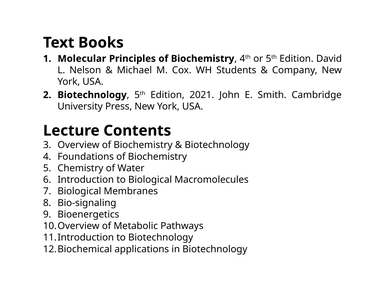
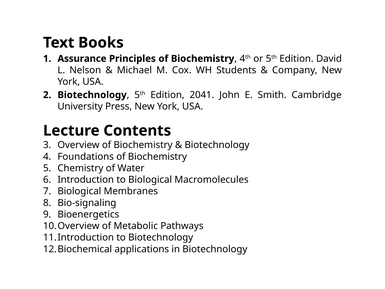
Molecular: Molecular -> Assurance (82, 59)
2021: 2021 -> 2041 (202, 95)
